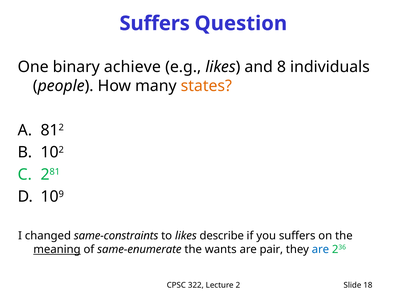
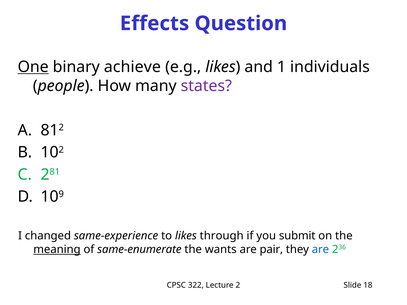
Suffers: Suffers -> Effects (155, 23)
One underline: none -> present (33, 67)
8: 8 -> 1 (281, 67)
states colour: orange -> purple (206, 86)
same-constraints: same-constraints -> same-experience (116, 236)
describe: describe -> through (222, 236)
you suffers: suffers -> submit (297, 236)
